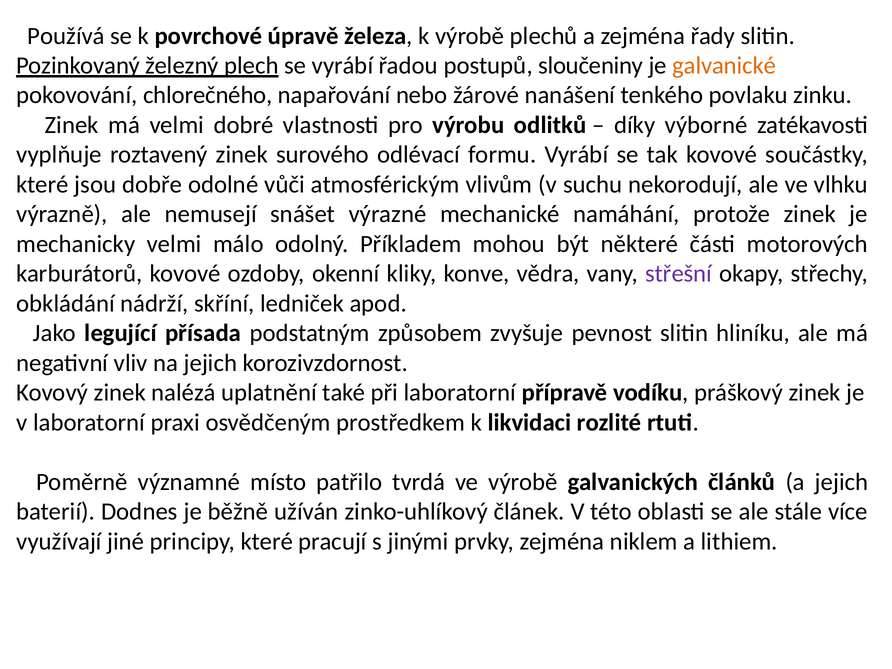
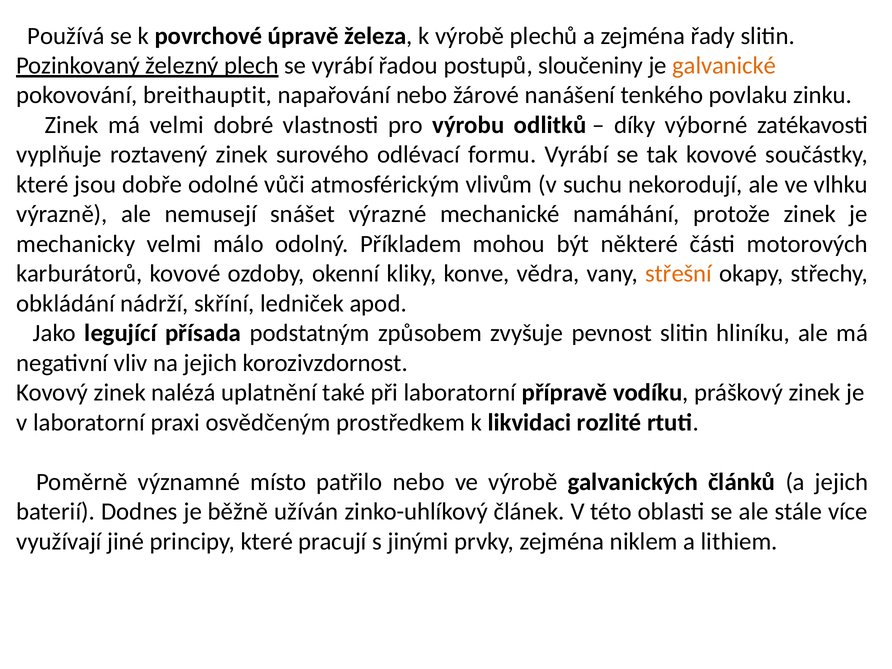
chlorečného: chlorečného -> breithauptit (208, 95)
střešní colour: purple -> orange (679, 274)
patřilo tvrdá: tvrdá -> nebo (419, 482)
